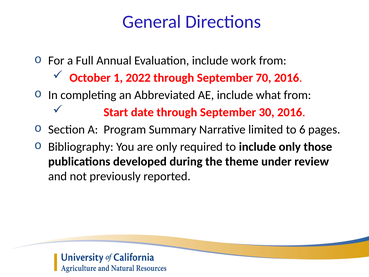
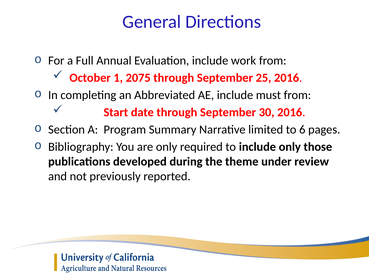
2022: 2022 -> 2075 (138, 78)
70: 70 -> 25 (264, 78)
what: what -> must (268, 95)
